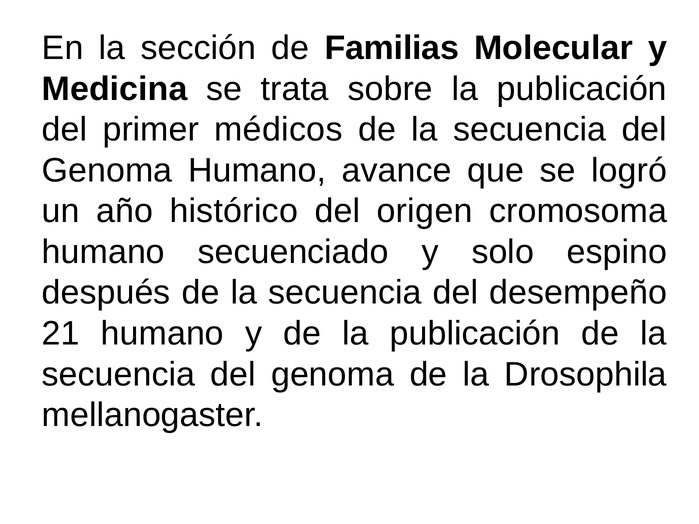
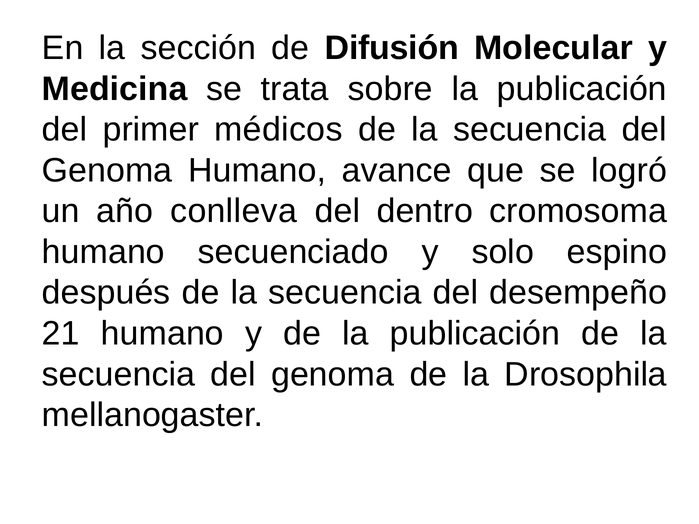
Familias: Familias -> Difusión (392, 48)
histórico: histórico -> conlleva (234, 211)
origen: origen -> dentro (425, 211)
